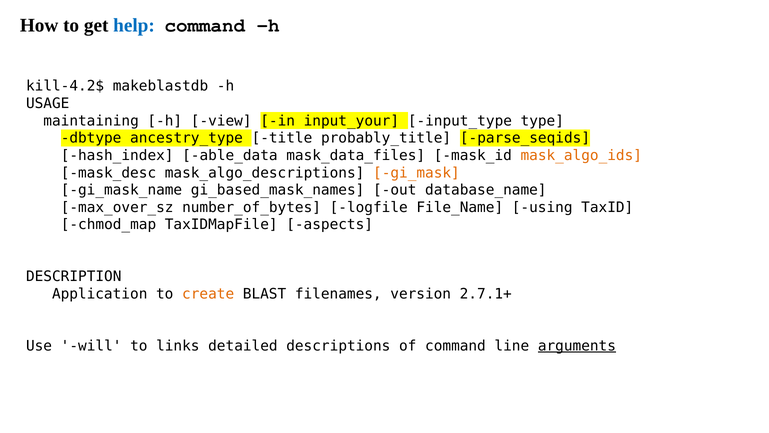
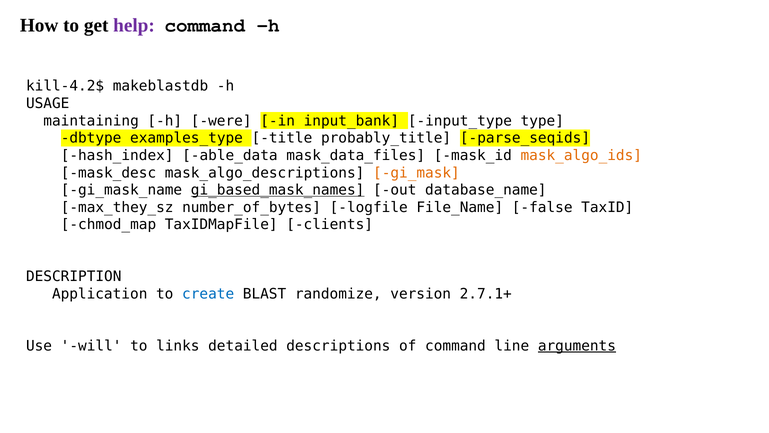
help colour: blue -> purple (134, 25)
view: view -> were (221, 121)
input_your: input_your -> input_bank (351, 121)
ancestry_type: ancestry_type -> examples_type (187, 138)
gi_based_mask_names underline: none -> present (278, 190)
max_over_sz: max_over_sz -> max_they_sz (117, 207)
using: using -> false (542, 207)
aspects: aspects -> clients (330, 224)
create colour: orange -> blue (208, 294)
filenames: filenames -> randomize (338, 294)
